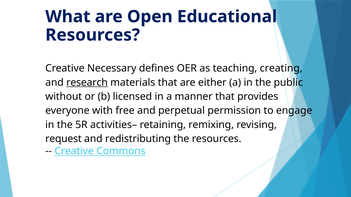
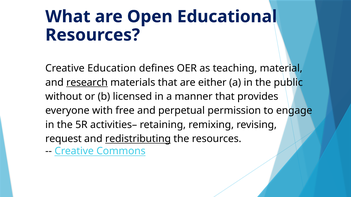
Necessary: Necessary -> Education (112, 68)
creating: creating -> material (281, 68)
redistributing underline: none -> present (138, 139)
